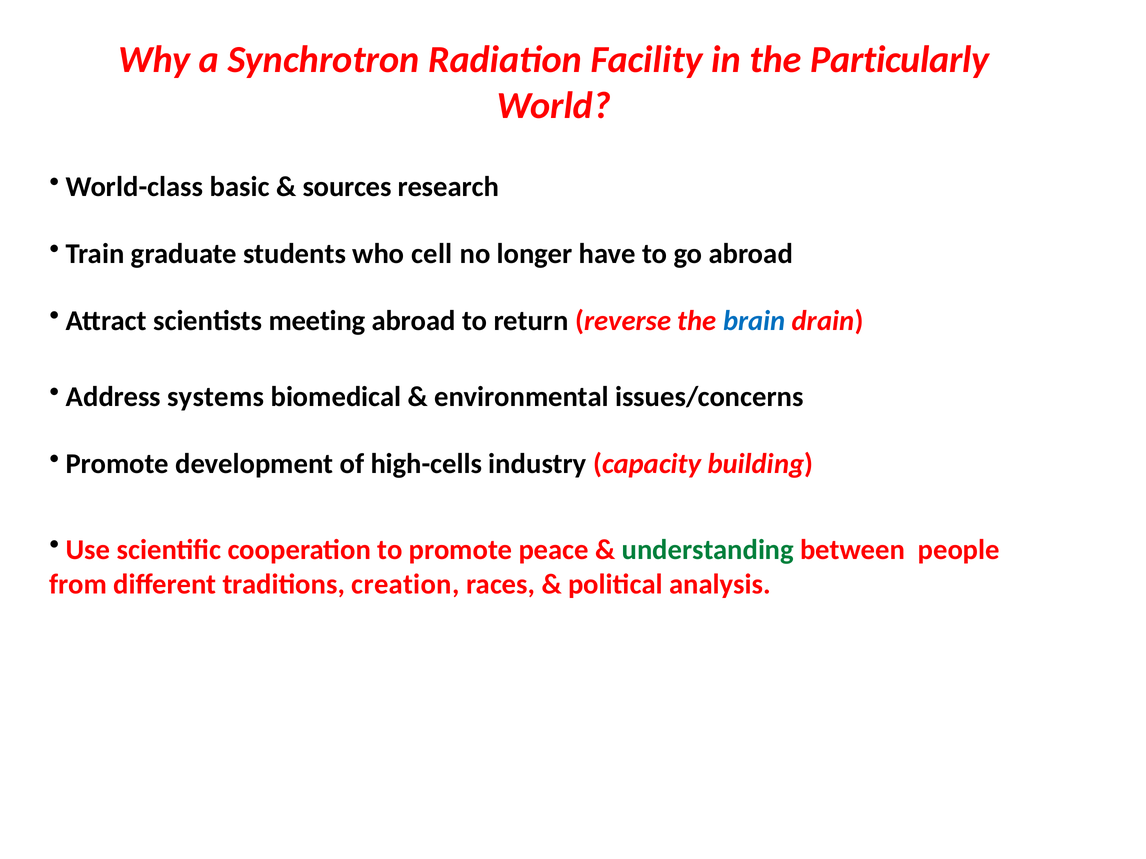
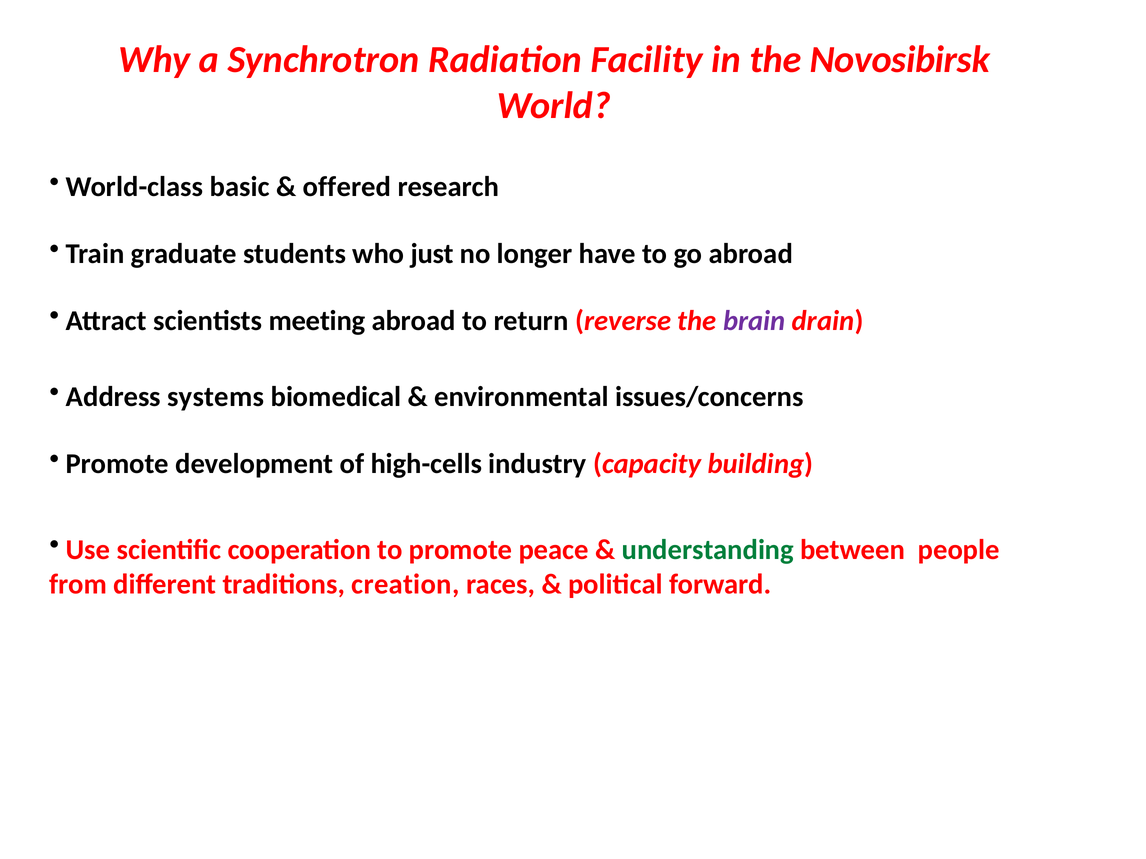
Particularly: Particularly -> Novosibirsk (900, 60)
sources: sources -> offered (347, 187)
cell: cell -> just (432, 254)
brain colour: blue -> purple (754, 321)
analysis: analysis -> forward (720, 584)
